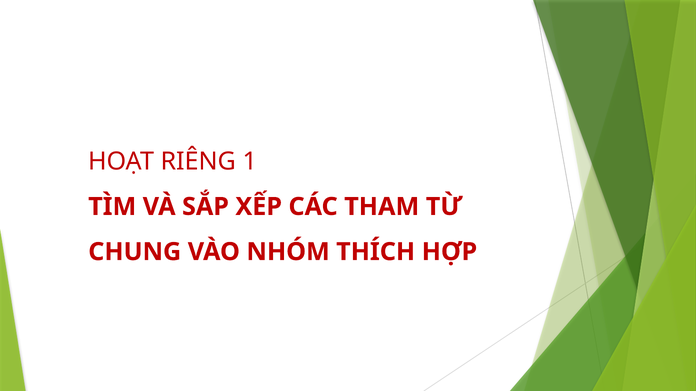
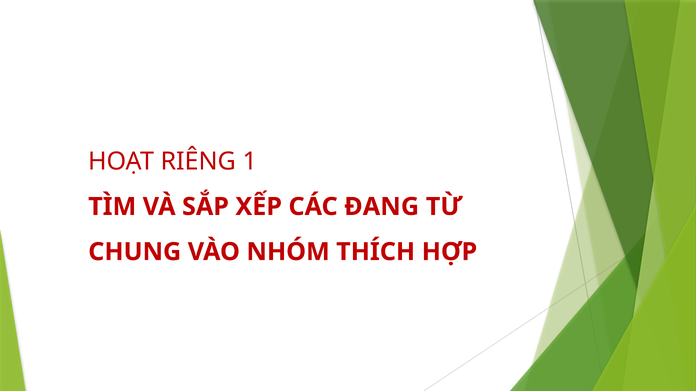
THAM: THAM -> ĐANG (382, 207)
